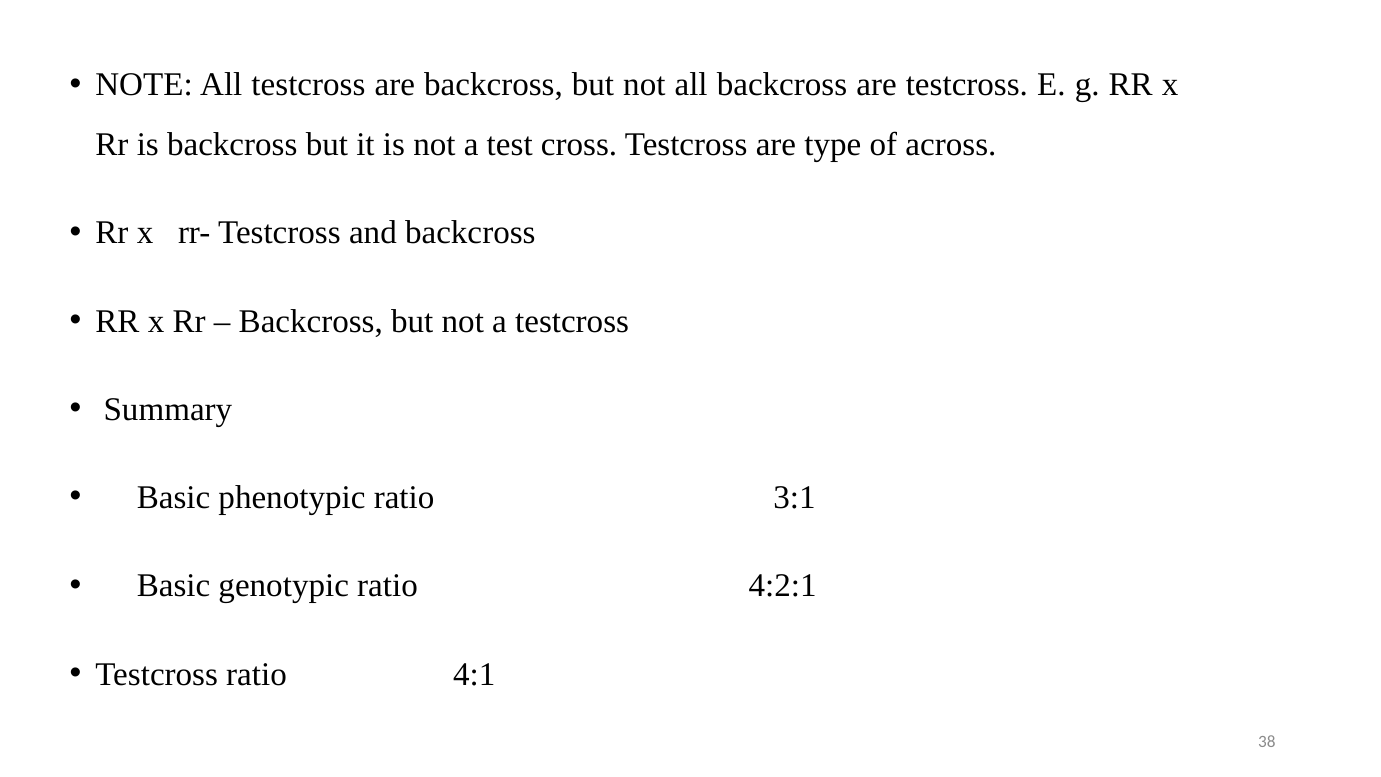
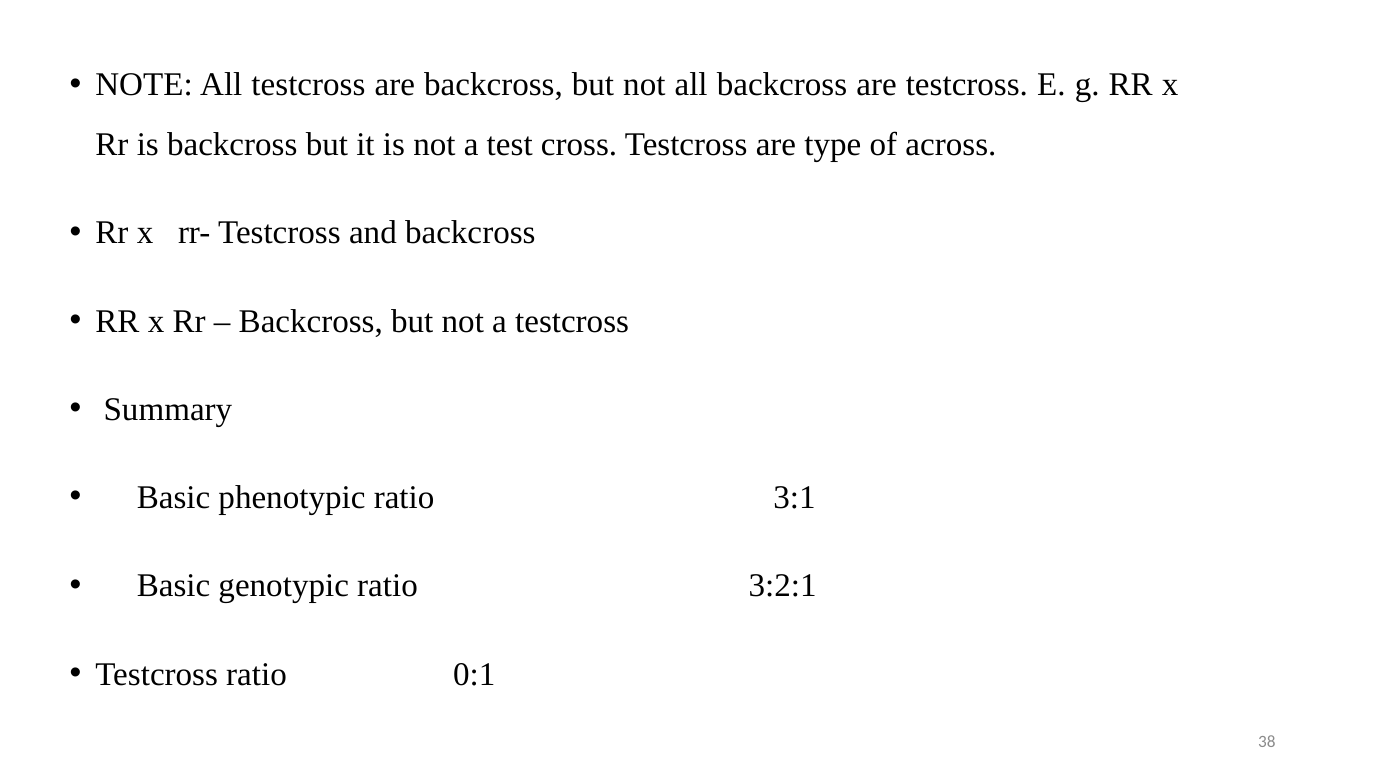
4:2:1: 4:2:1 -> 3:2:1 (783, 586)
4:1: 4:1 -> 0:1 (474, 674)
